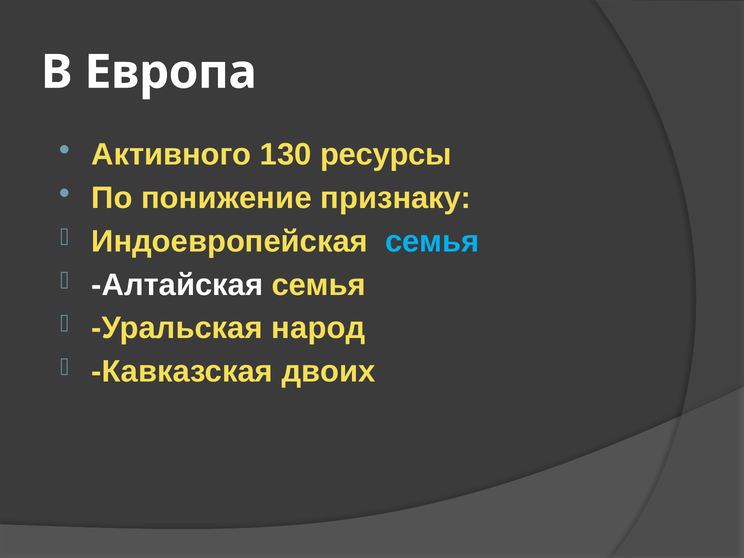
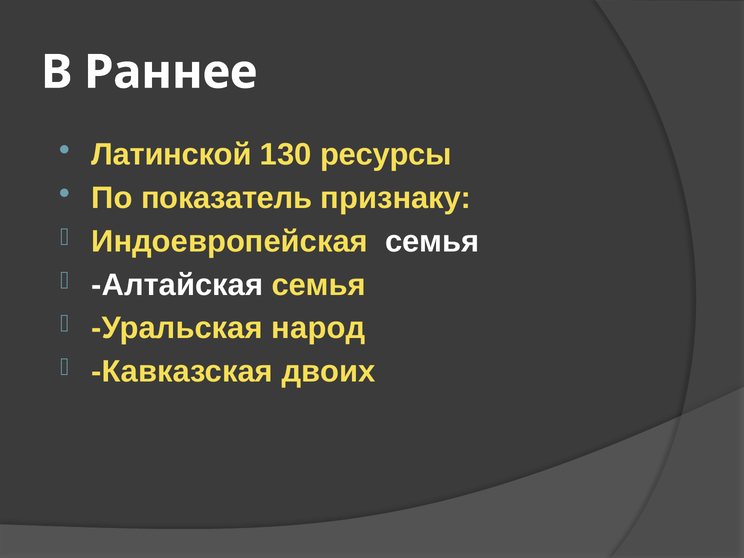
Европа: Европа -> Раннее (171, 72)
Активного: Активного -> Латинской (171, 155)
понижение: понижение -> показатель (227, 198)
семья colour: light blue -> white (432, 241)
